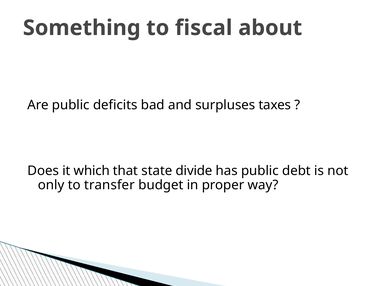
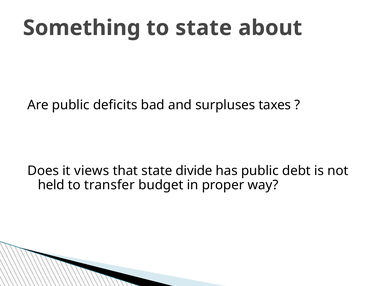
to fiscal: fiscal -> state (204, 28)
which: which -> views (92, 171)
only: only -> held (51, 185)
